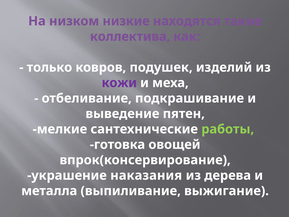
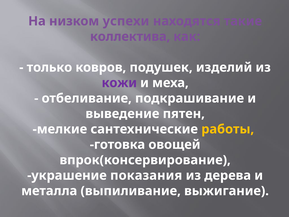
низкие: низкие -> успехи (126, 21)
работы colour: light green -> yellow (228, 129)
наказания: наказания -> показания (146, 175)
